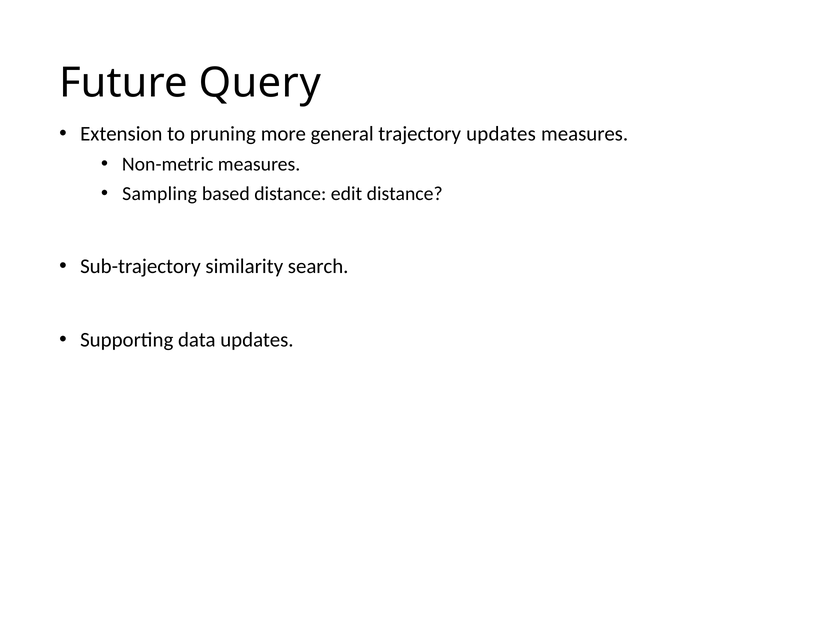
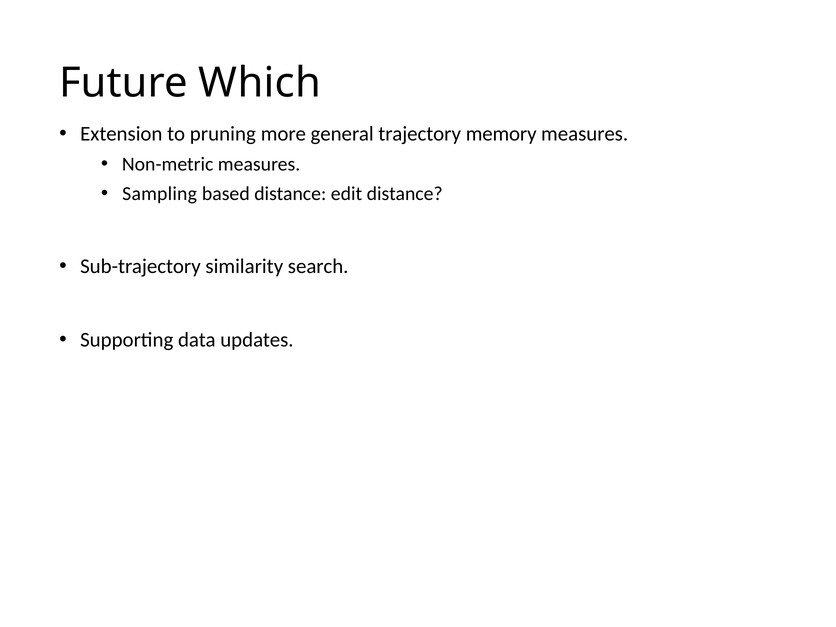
Query: Query -> Which (260, 83)
trajectory updates: updates -> memory (501, 134)
